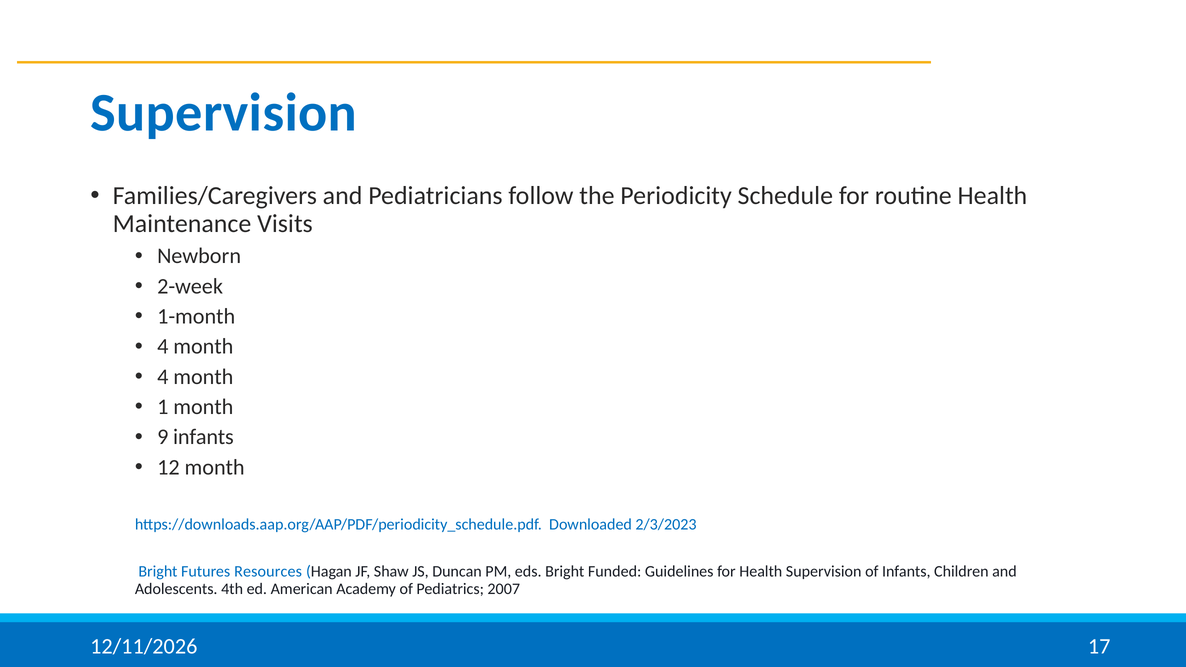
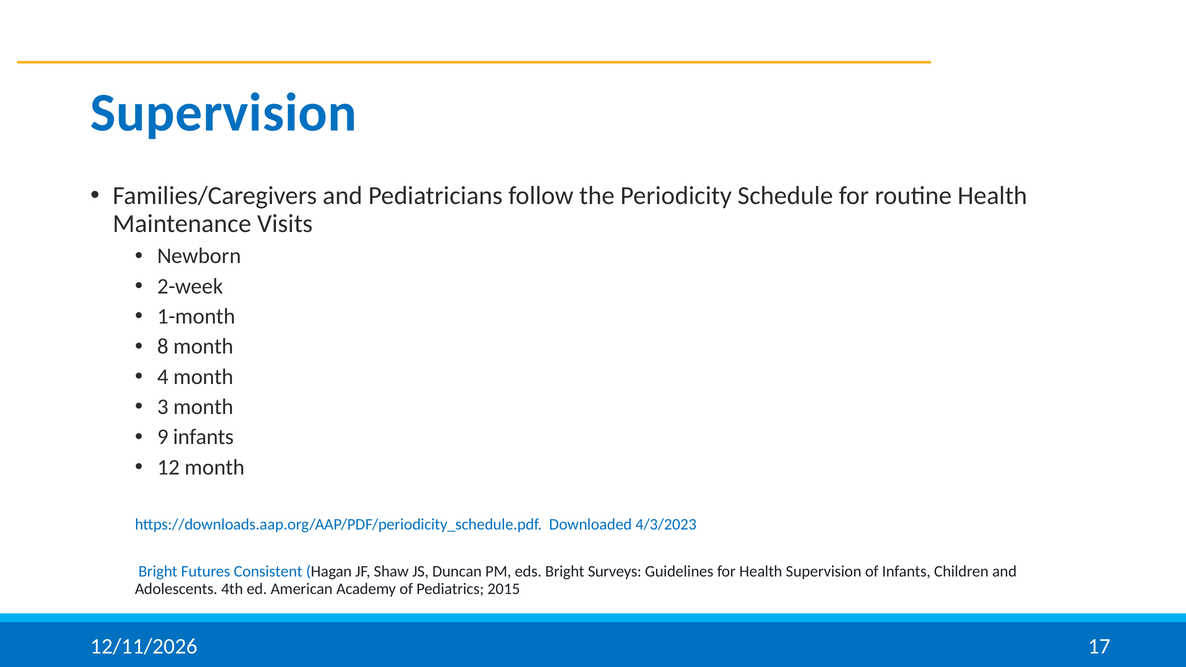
4: 4 -> 8 (163, 347)
1: 1 -> 3 (163, 407)
2/3/2023: 2/3/2023 -> 4/3/2023 (666, 524)
Resources: Resources -> Consistent (268, 571)
Funded: Funded -> Surveys (615, 571)
2007: 2007 -> 2015 (504, 589)
